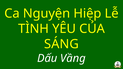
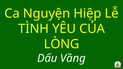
SÁNG: SÁNG -> LÒNG (62, 44)
